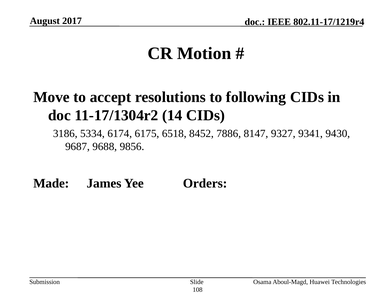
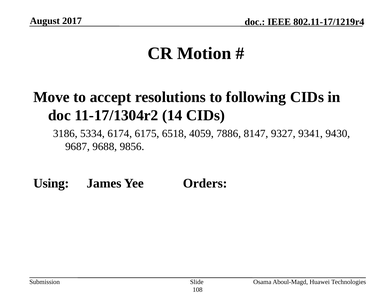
8452: 8452 -> 4059 (201, 134)
Made: Made -> Using (51, 183)
